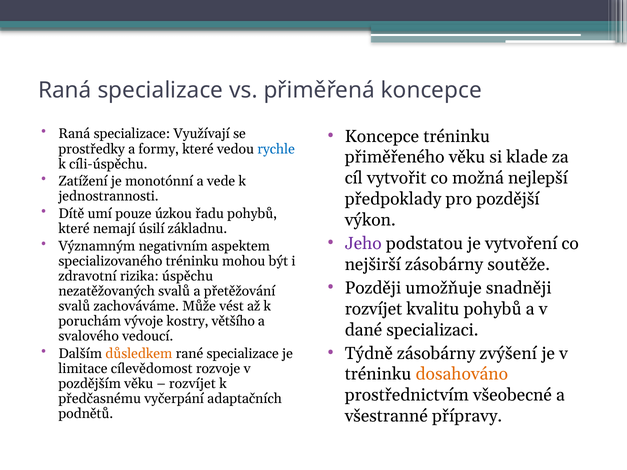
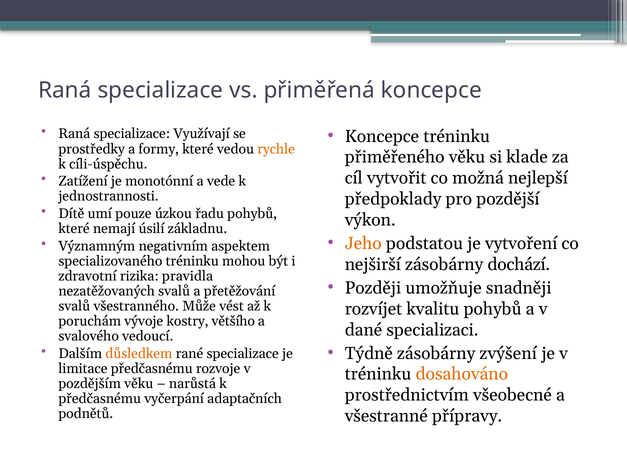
rychle colour: blue -> orange (276, 149)
Jeho colour: purple -> orange (363, 244)
soutěže: soutěže -> dochází (519, 265)
úspěchu: úspěchu -> pravidla (188, 276)
zachováváme: zachováváme -> všestranného (136, 306)
limitace cílevědomost: cílevědomost -> předčasnému (152, 369)
rozvíjet: rozvíjet -> narůstá (192, 384)
